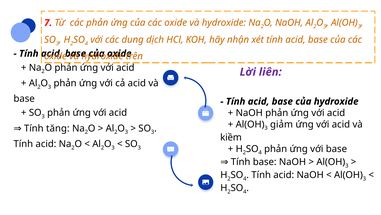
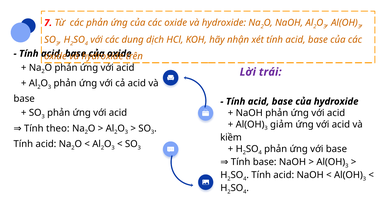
liên: liên -> trái (270, 72)
tăng: tăng -> theo (58, 128)
